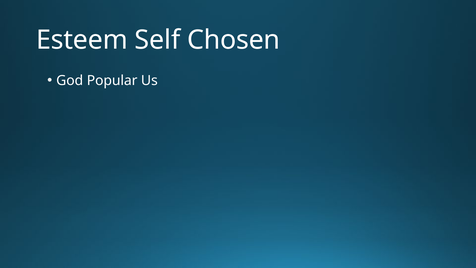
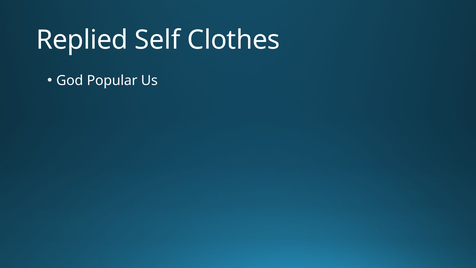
Esteem: Esteem -> Replied (82, 40)
Chosen: Chosen -> Clothes (234, 40)
